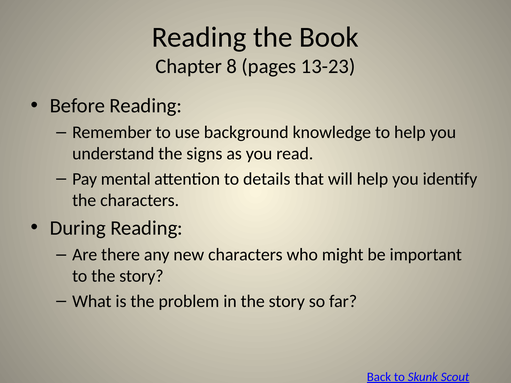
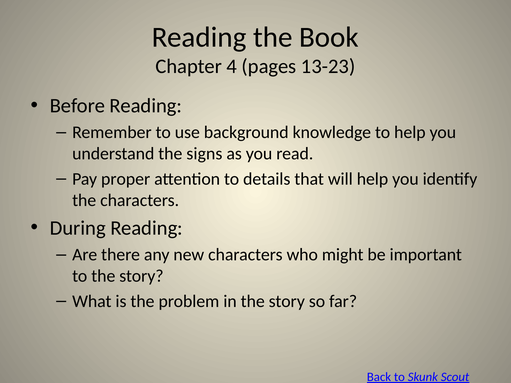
8: 8 -> 4 (232, 67)
mental: mental -> proper (126, 179)
